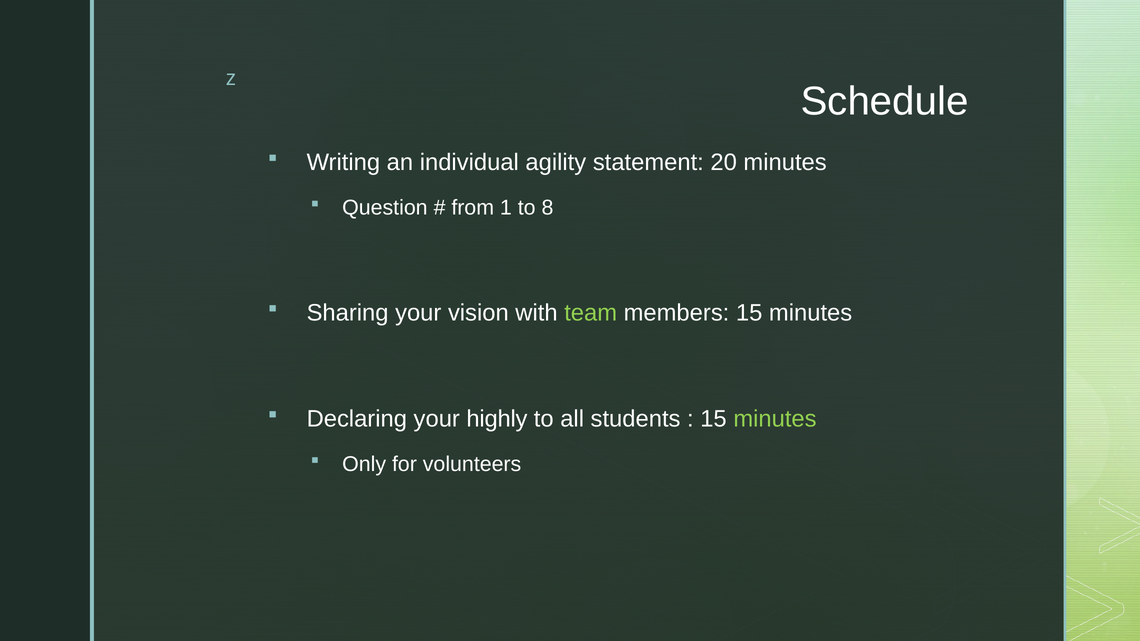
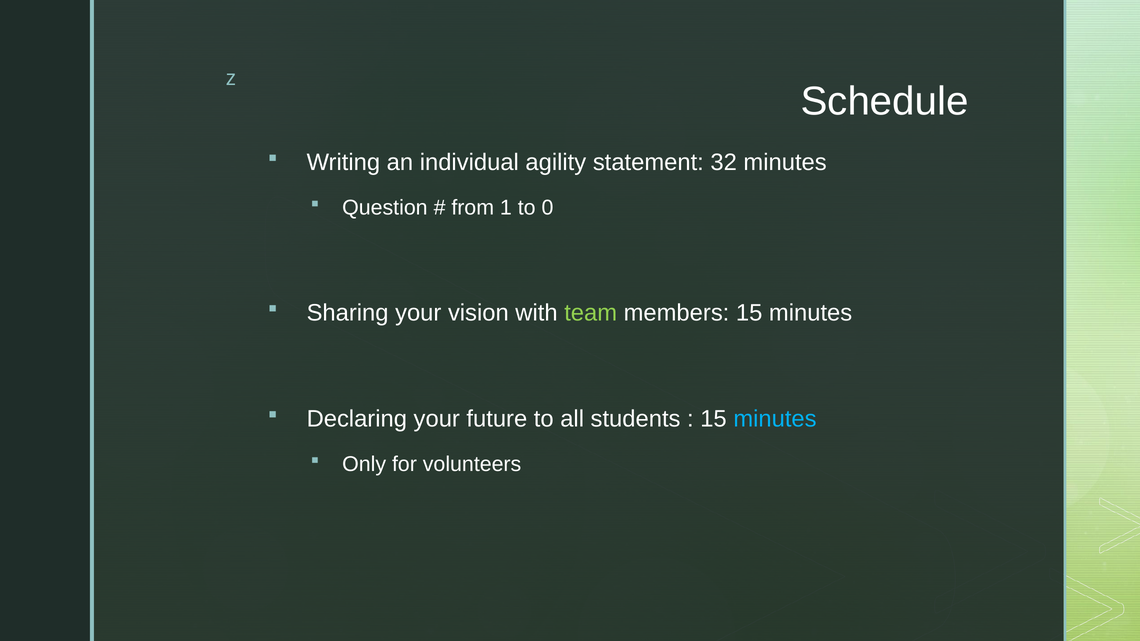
20: 20 -> 32 (724, 163)
8: 8 -> 0 (547, 208)
highly: highly -> future (497, 419)
minutes colour: light green -> light blue (775, 419)
